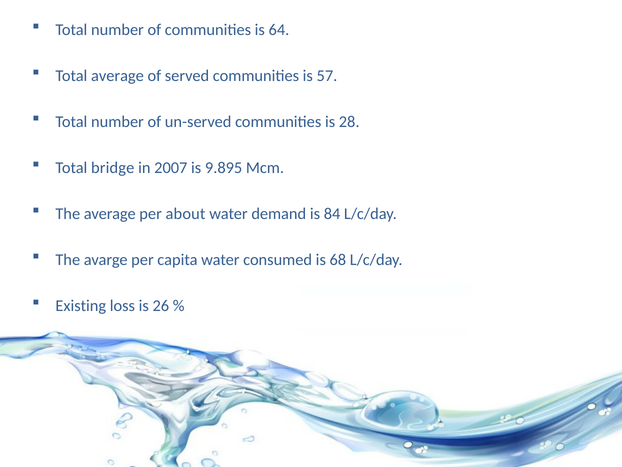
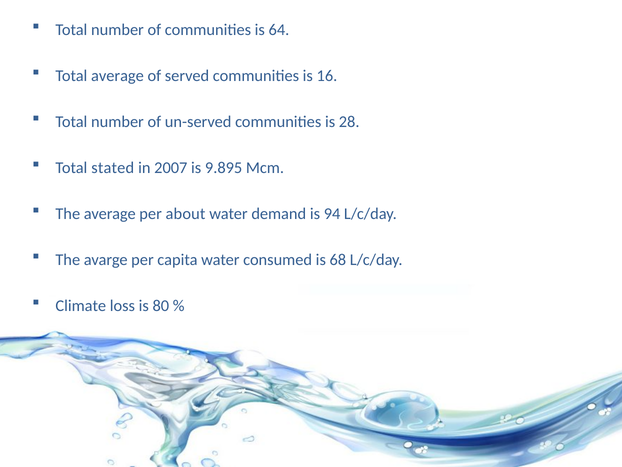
57: 57 -> 16 (327, 76)
bridge: bridge -> stated (113, 167)
84: 84 -> 94 (332, 213)
Existing: Existing -> Climate (81, 305)
26: 26 -> 80 (161, 305)
